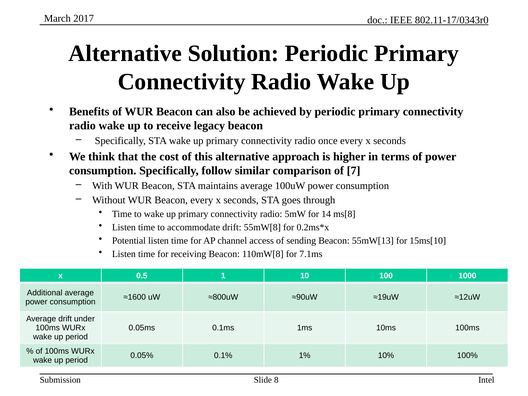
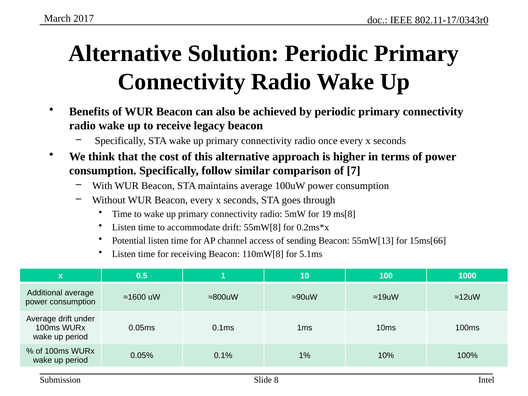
14: 14 -> 19 (326, 214)
15ms[10: 15ms[10 -> 15ms[66 (428, 241)
7.1ms: 7.1ms -> 5.1ms (311, 254)
